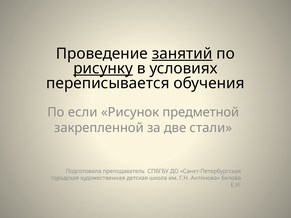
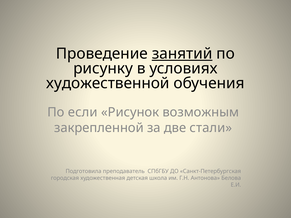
рисунку underline: present -> none (103, 69)
переписывается: переписывается -> художественной (108, 83)
предметной: предметной -> возможным (201, 112)
